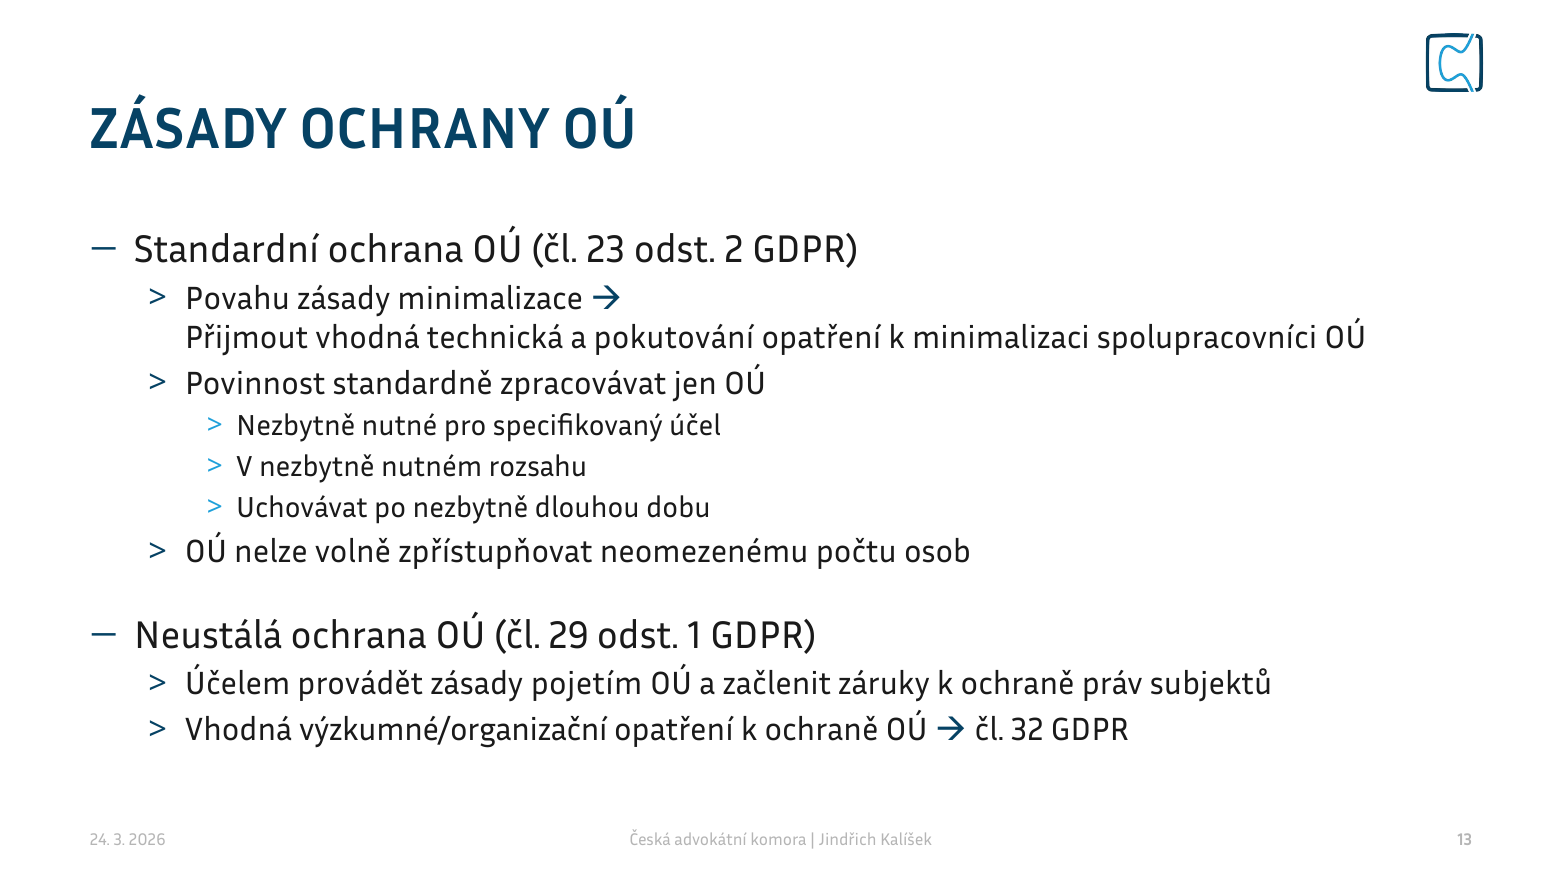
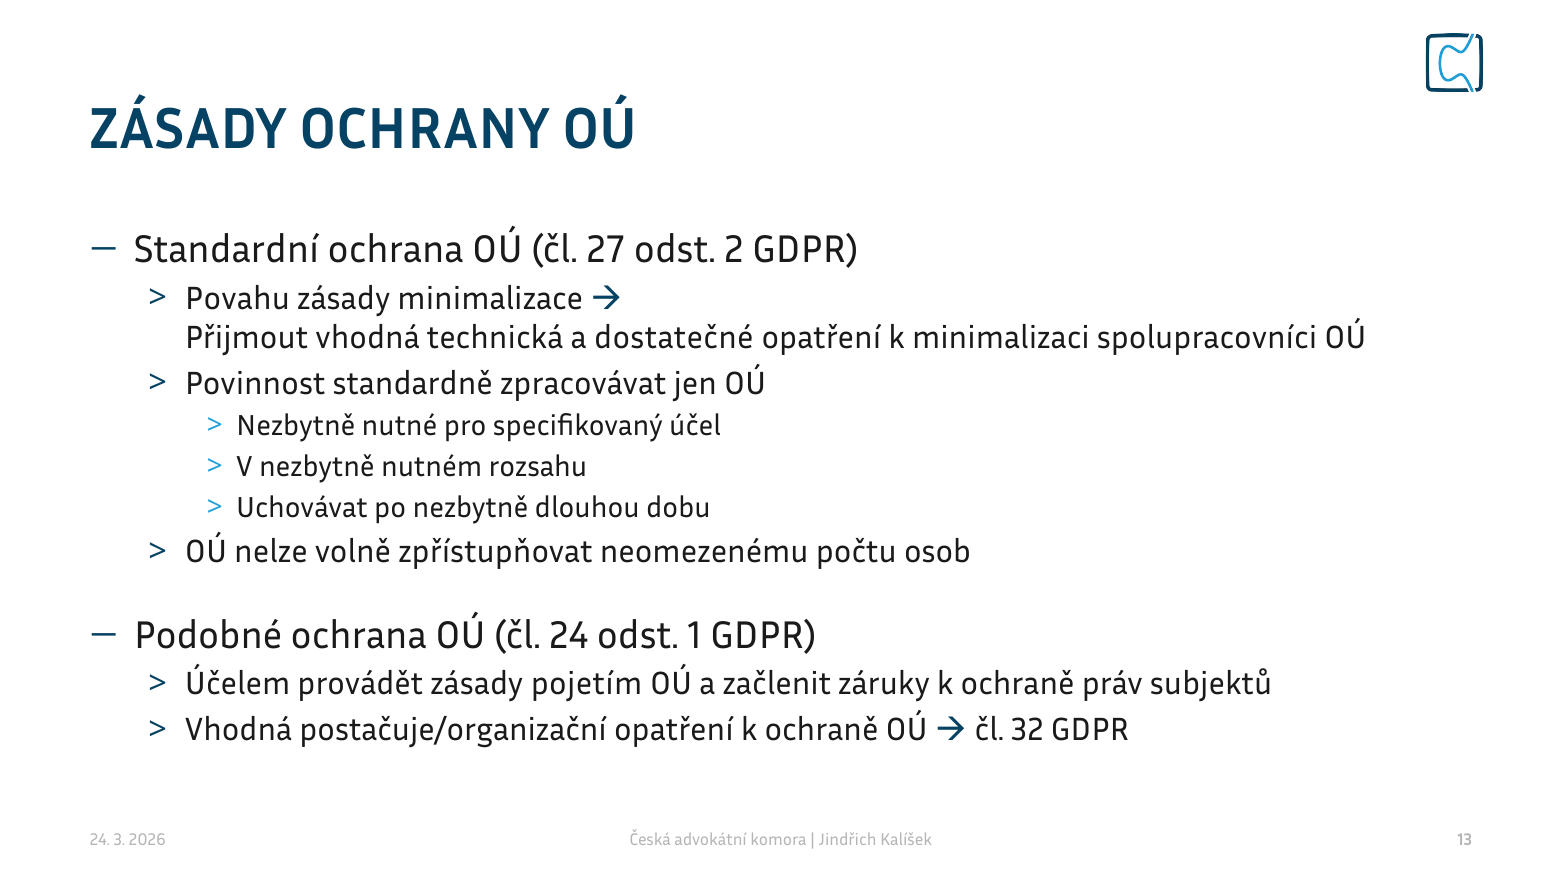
23: 23 -> 27 (606, 249)
pokutování: pokutování -> dostatečné (674, 337)
Neustálá: Neustálá -> Podobné (208, 635)
čl 29: 29 -> 24 (569, 635)
výzkumné/organizační: výzkumné/organizační -> postačuje/organizační (453, 730)
